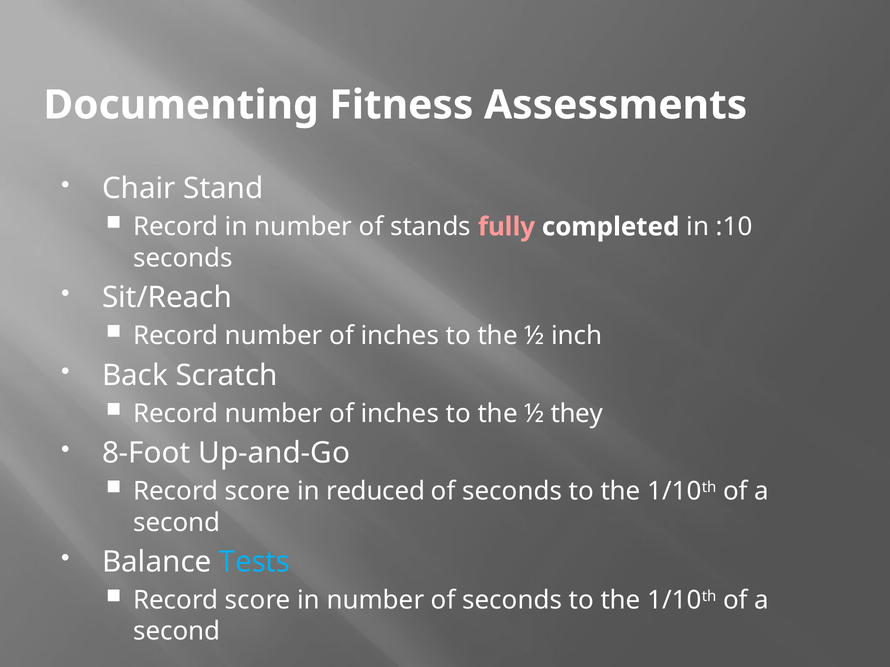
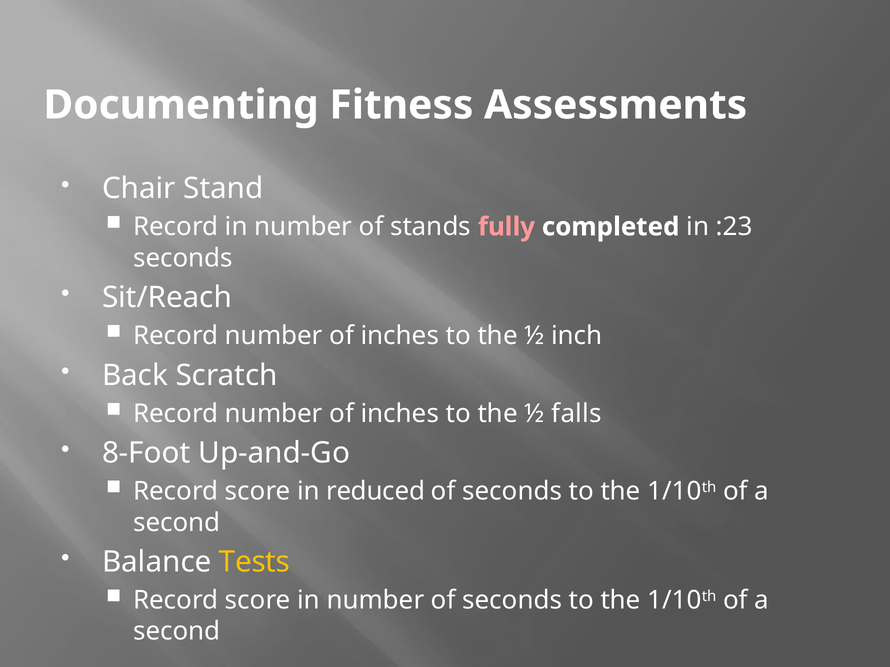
:10: :10 -> :23 (734, 227)
they: they -> falls (577, 414)
Tests colour: light blue -> yellow (255, 562)
